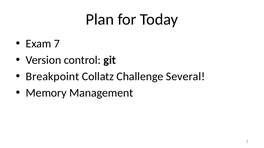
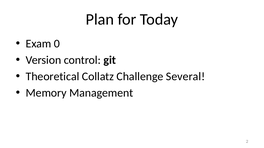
7: 7 -> 0 (57, 44)
Breakpoint: Breakpoint -> Theoretical (53, 77)
